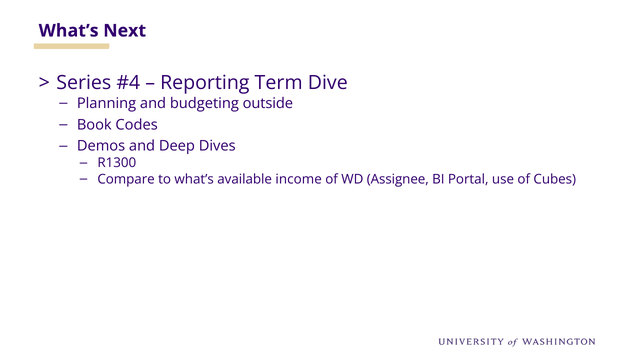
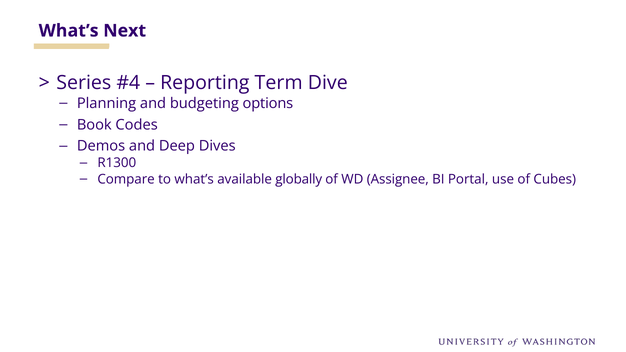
outside: outside -> options (268, 103)
income: income -> globally (299, 179)
